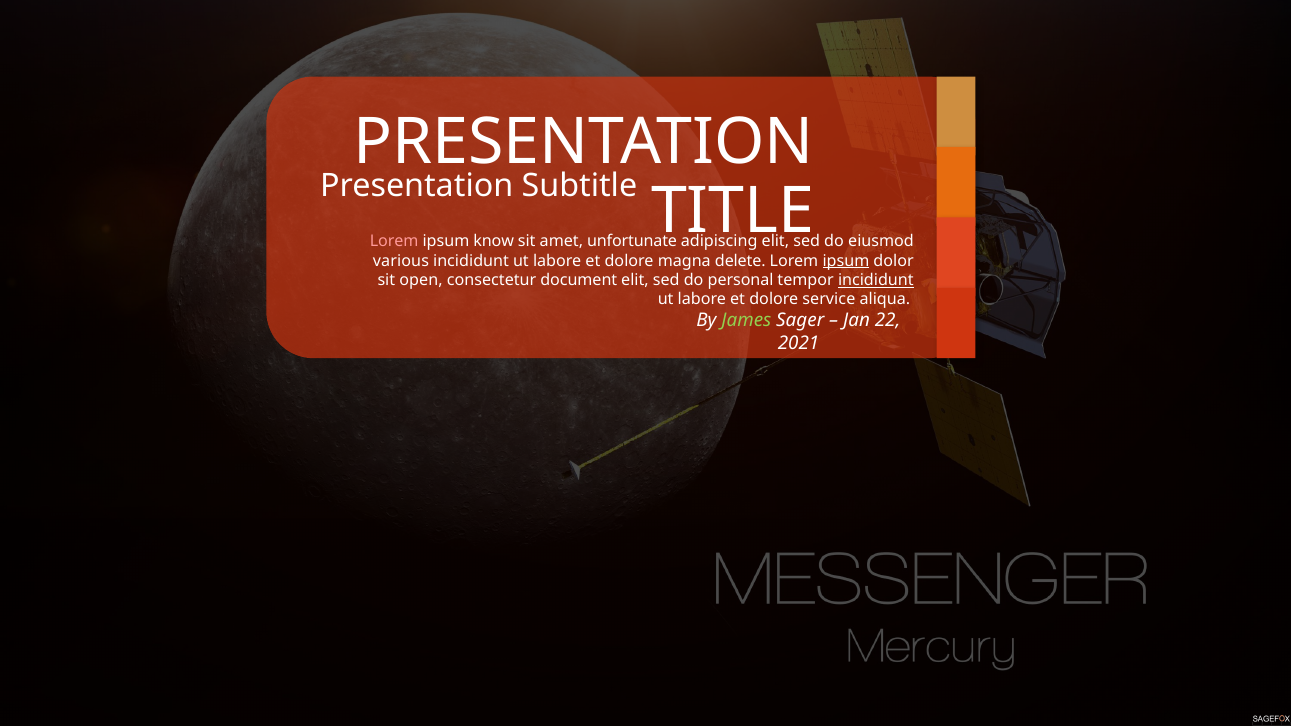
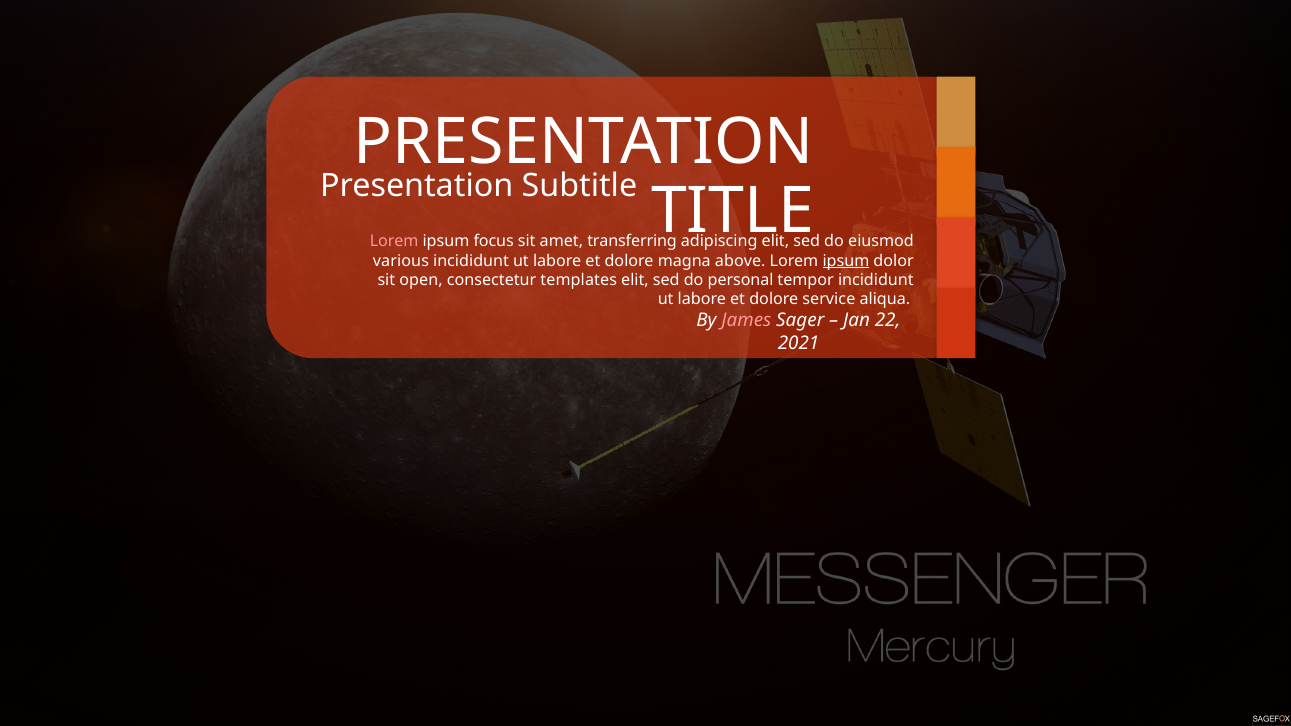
know: know -> focus (494, 242)
unfortunate: unfortunate -> transferring (632, 242)
delete: delete -> above (740, 261)
document: document -> templates (579, 280)
incididunt underline: present -> none (876, 280)
James colour: light green -> pink (746, 321)
